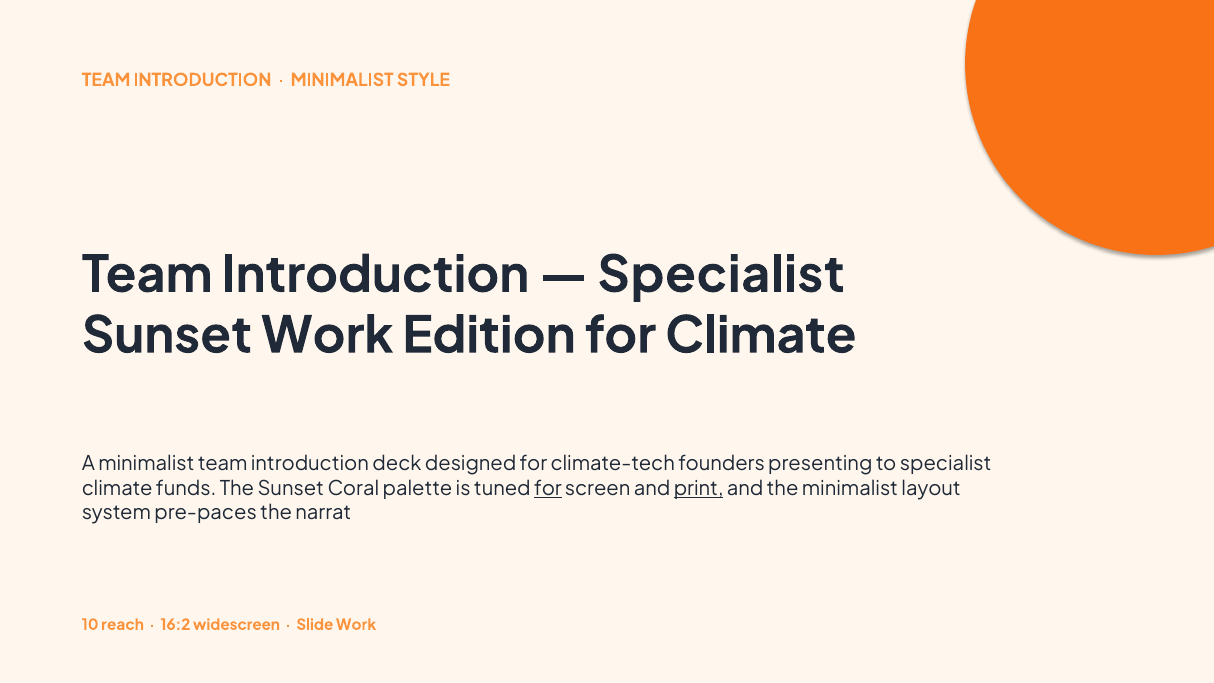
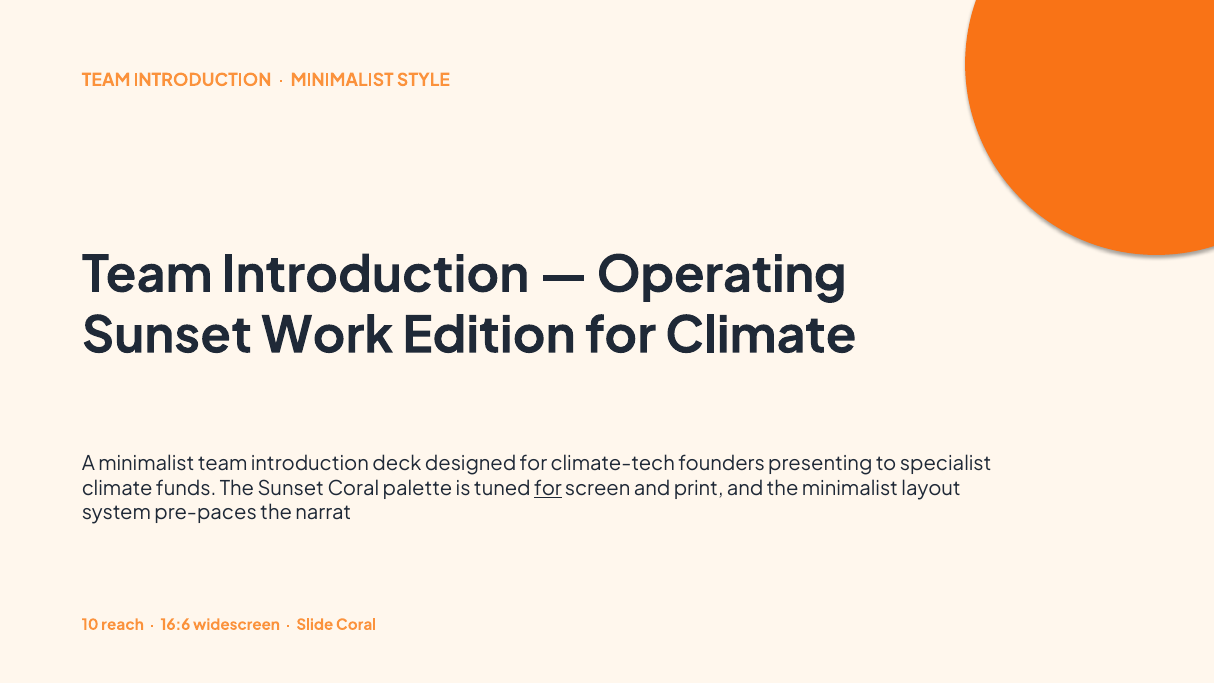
Specialist: Specialist -> Operating (722, 275)
print underline: present -> none (699, 488)
16:2: 16:2 -> 16:6 (175, 625)
Slide Work: Work -> Coral (356, 625)
